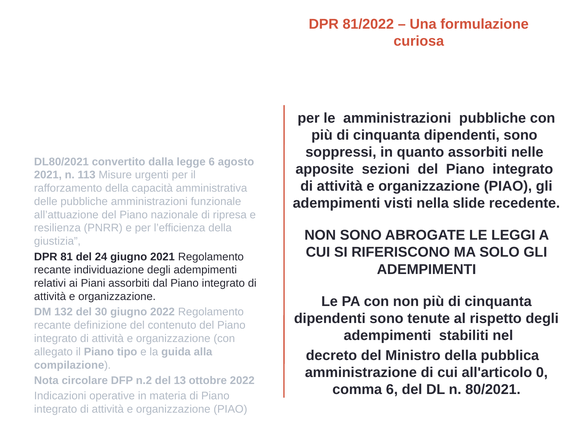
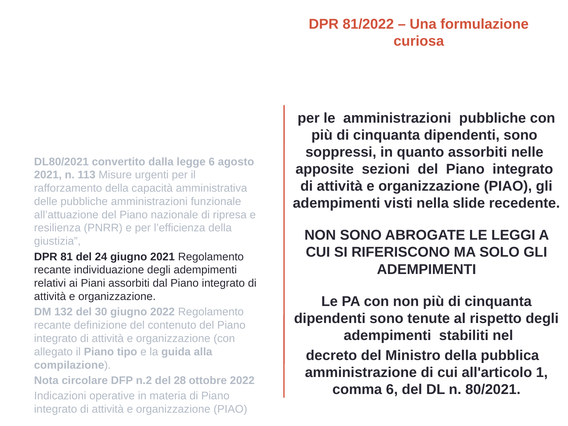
0: 0 -> 1 (542, 372)
13: 13 -> 28 (180, 381)
